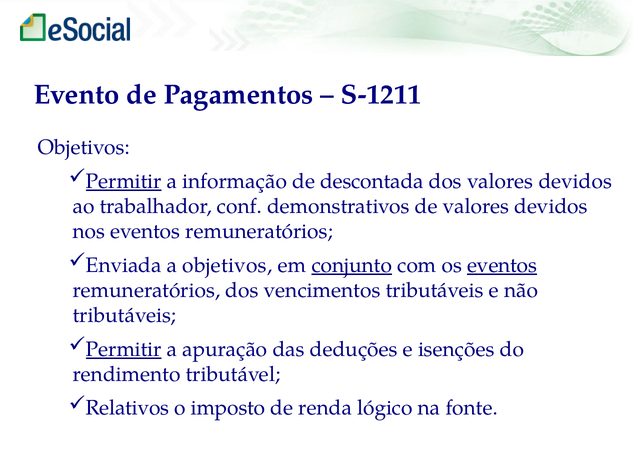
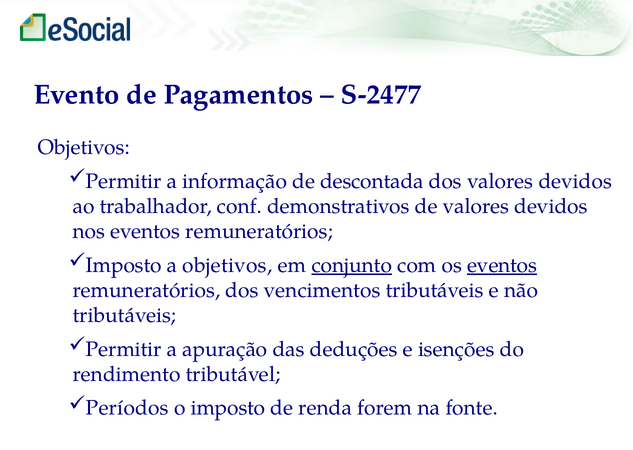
S-1211: S-1211 -> S-2477 (381, 94)
Permitir underline: present -> none (124, 181)
Enviada: Enviada -> Imposto (124, 265)
Permitir underline: present -> none (124, 349)
Relativos: Relativos -> Períodos (127, 407)
lógico: lógico -> forem (385, 407)
